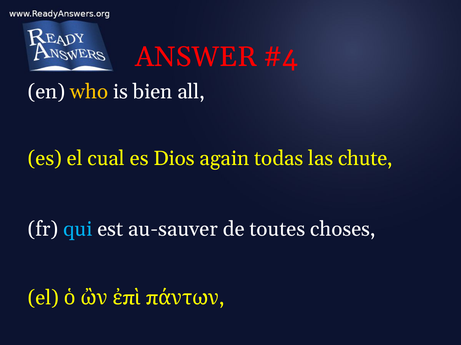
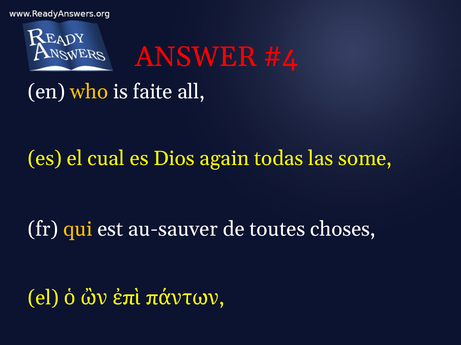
bien: bien -> faite (153, 92)
chute: chute -> some (365, 159)
qui colour: light blue -> yellow (78, 230)
